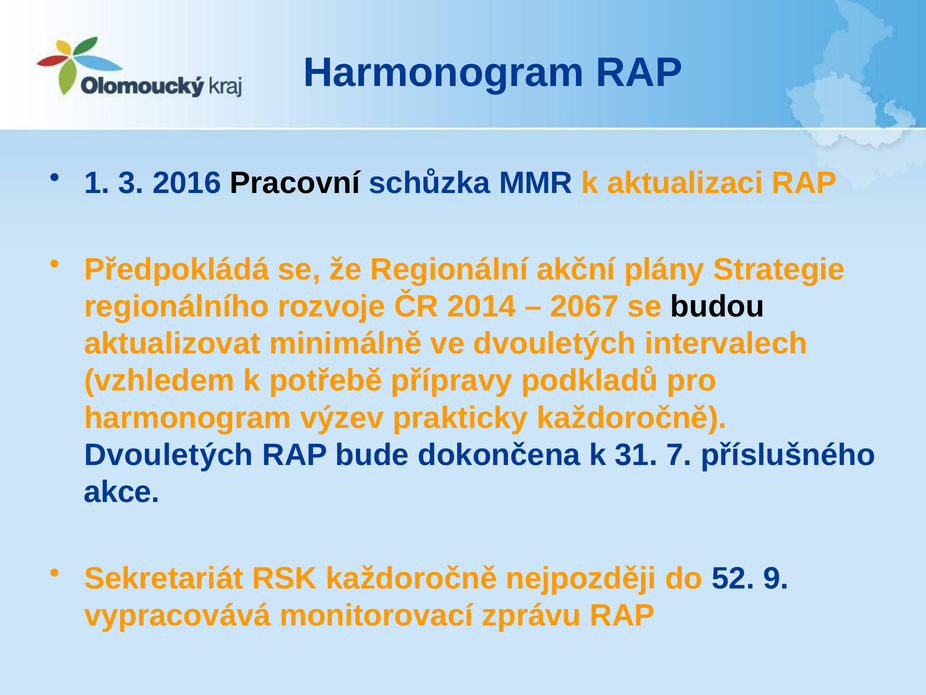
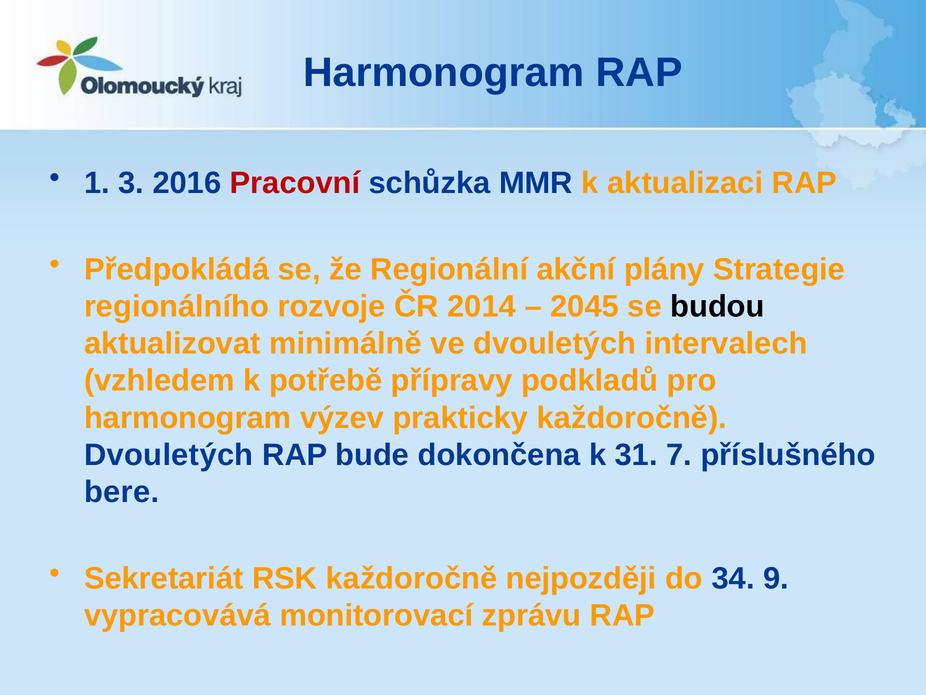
Pracovní colour: black -> red (295, 183)
2067: 2067 -> 2045 (585, 306)
akce: akce -> bere (122, 492)
52: 52 -> 34 (733, 578)
